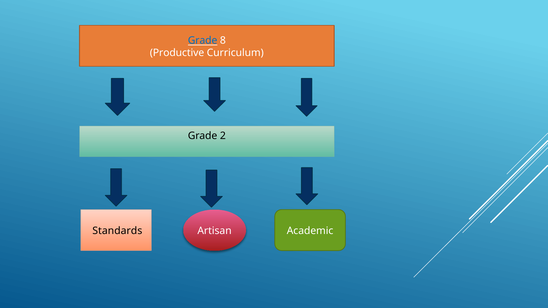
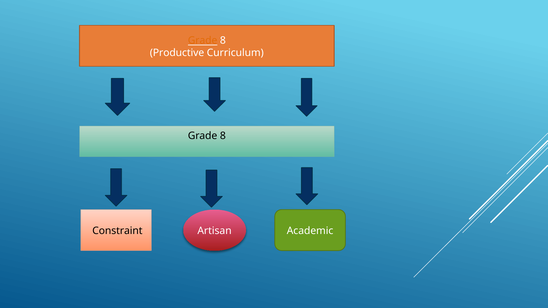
Grade colour: blue -> orange (203, 40)
2: 2 -> 8 (223, 136)
Standards: Standards -> Constraint (117, 231)
